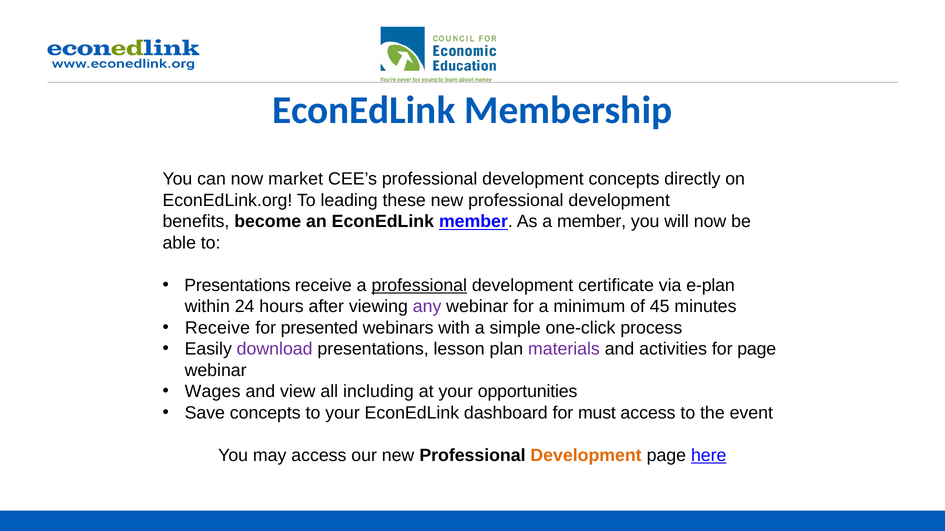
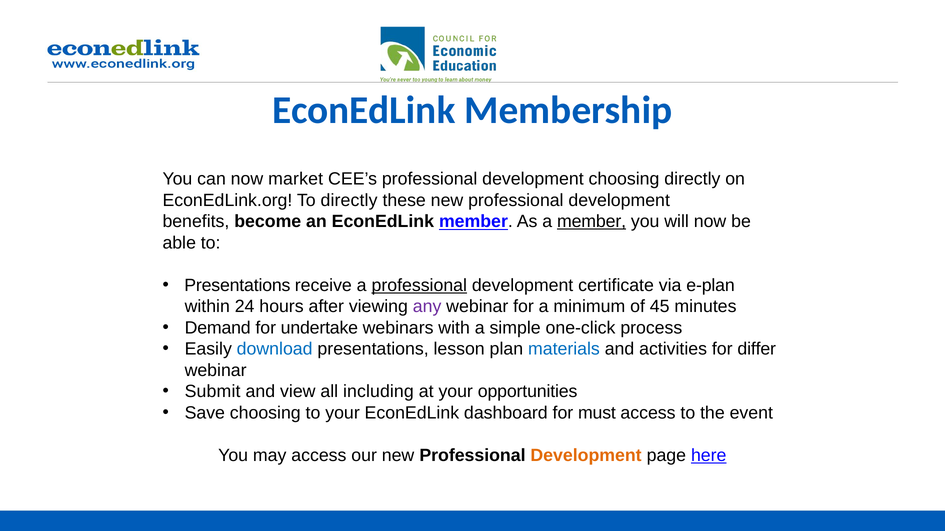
development concepts: concepts -> choosing (624, 179)
To leading: leading -> directly (349, 201)
member underline: none -> present (592, 222)
Receive: Receive -> Demand (218, 328)
presented: presented -> undertake (319, 328)
download colour: purple -> blue (275, 349)
materials colour: purple -> blue (564, 349)
for page: page -> differ (757, 349)
Wages: Wages -> Submit (213, 392)
Save concepts: concepts -> choosing (265, 413)
